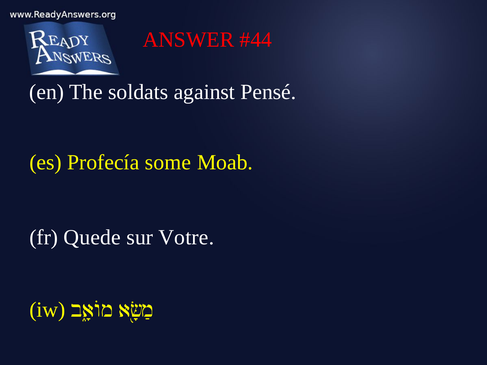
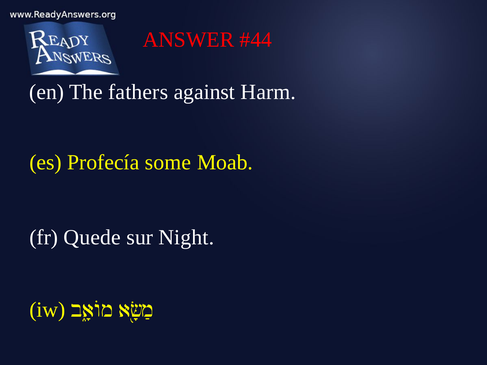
soldats: soldats -> fathers (138, 92)
Pensé: Pensé -> Harm (268, 92)
Votre: Votre -> Night (186, 238)
